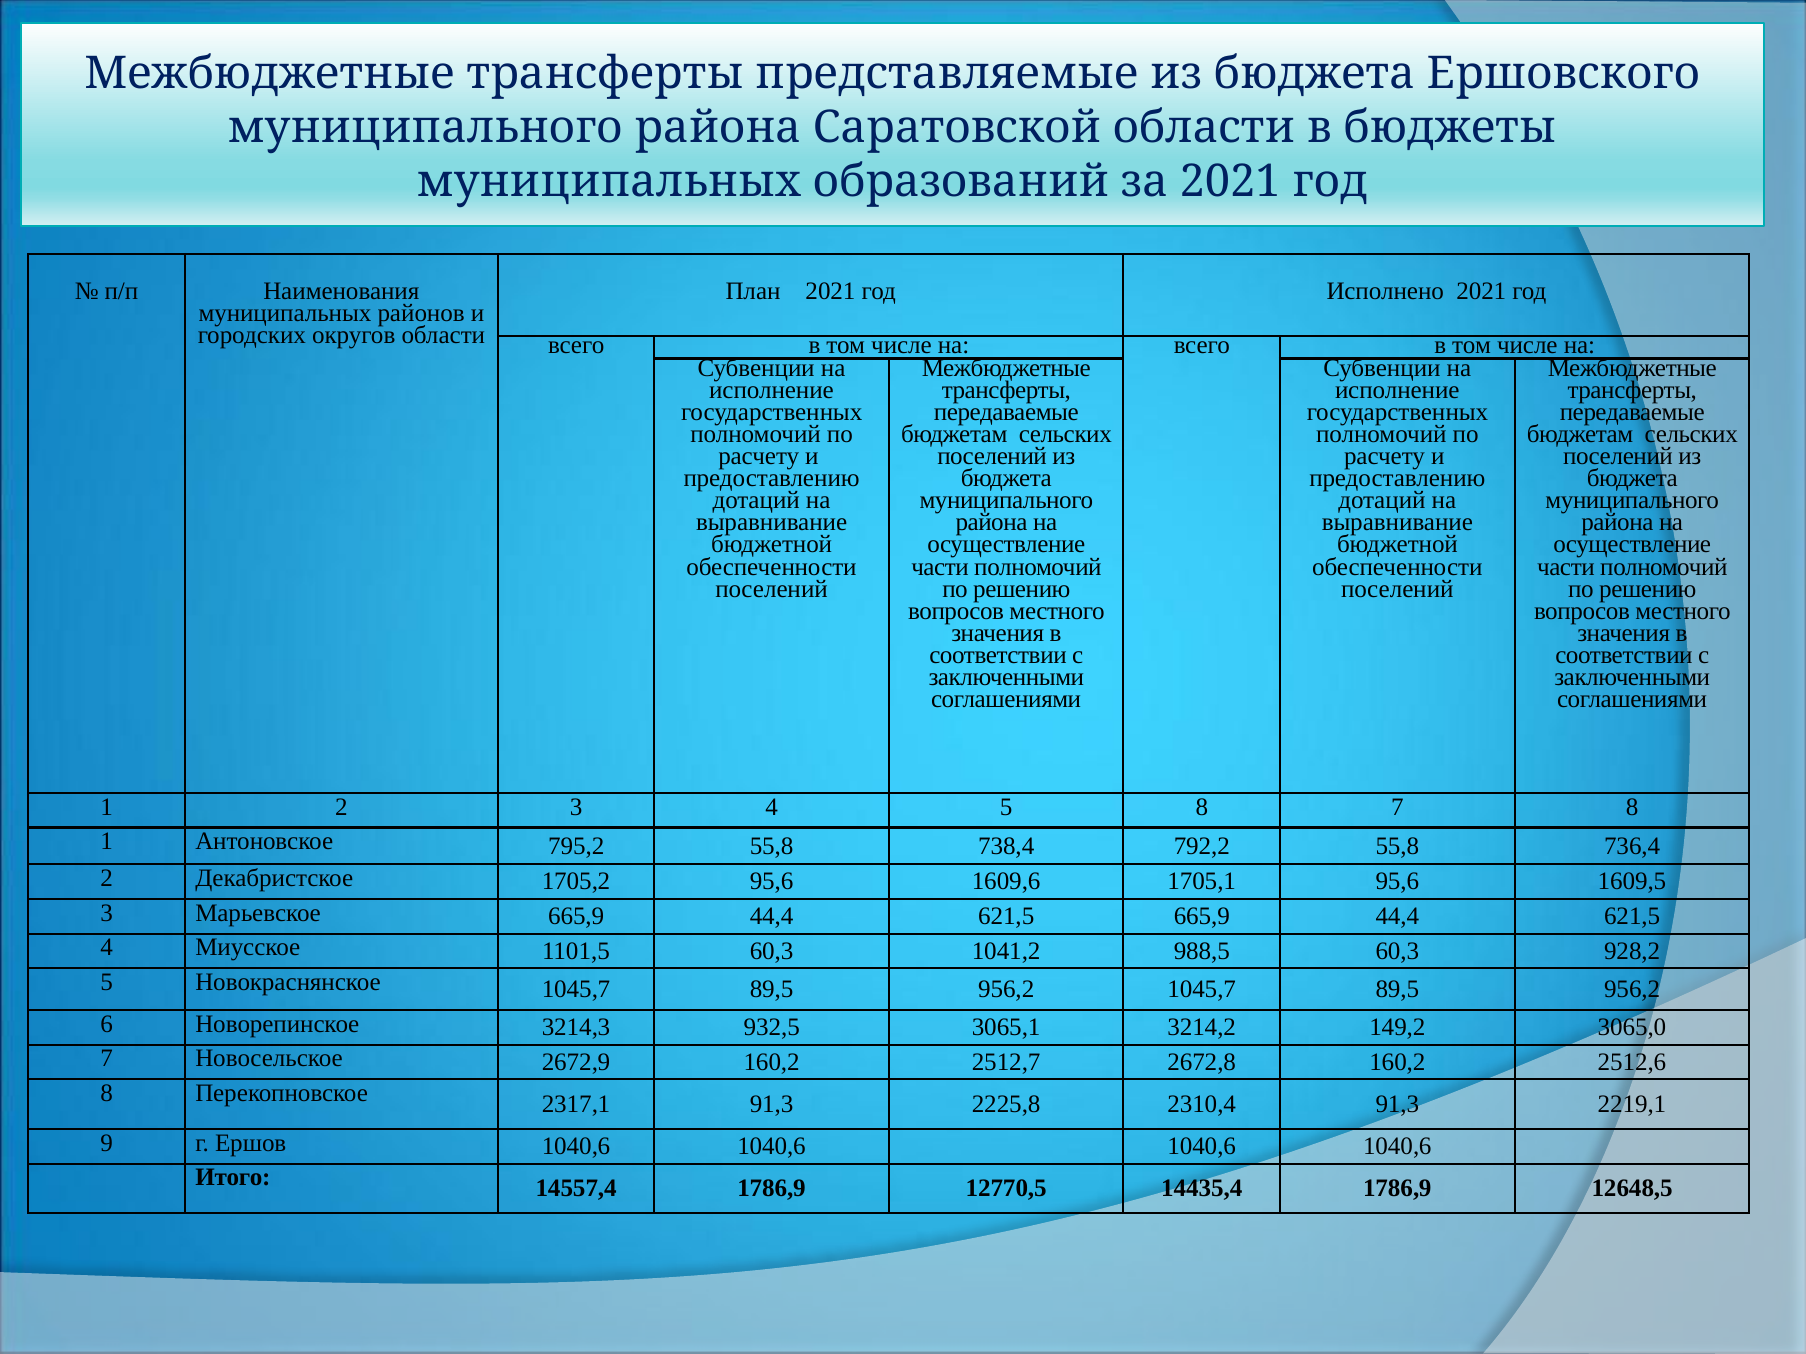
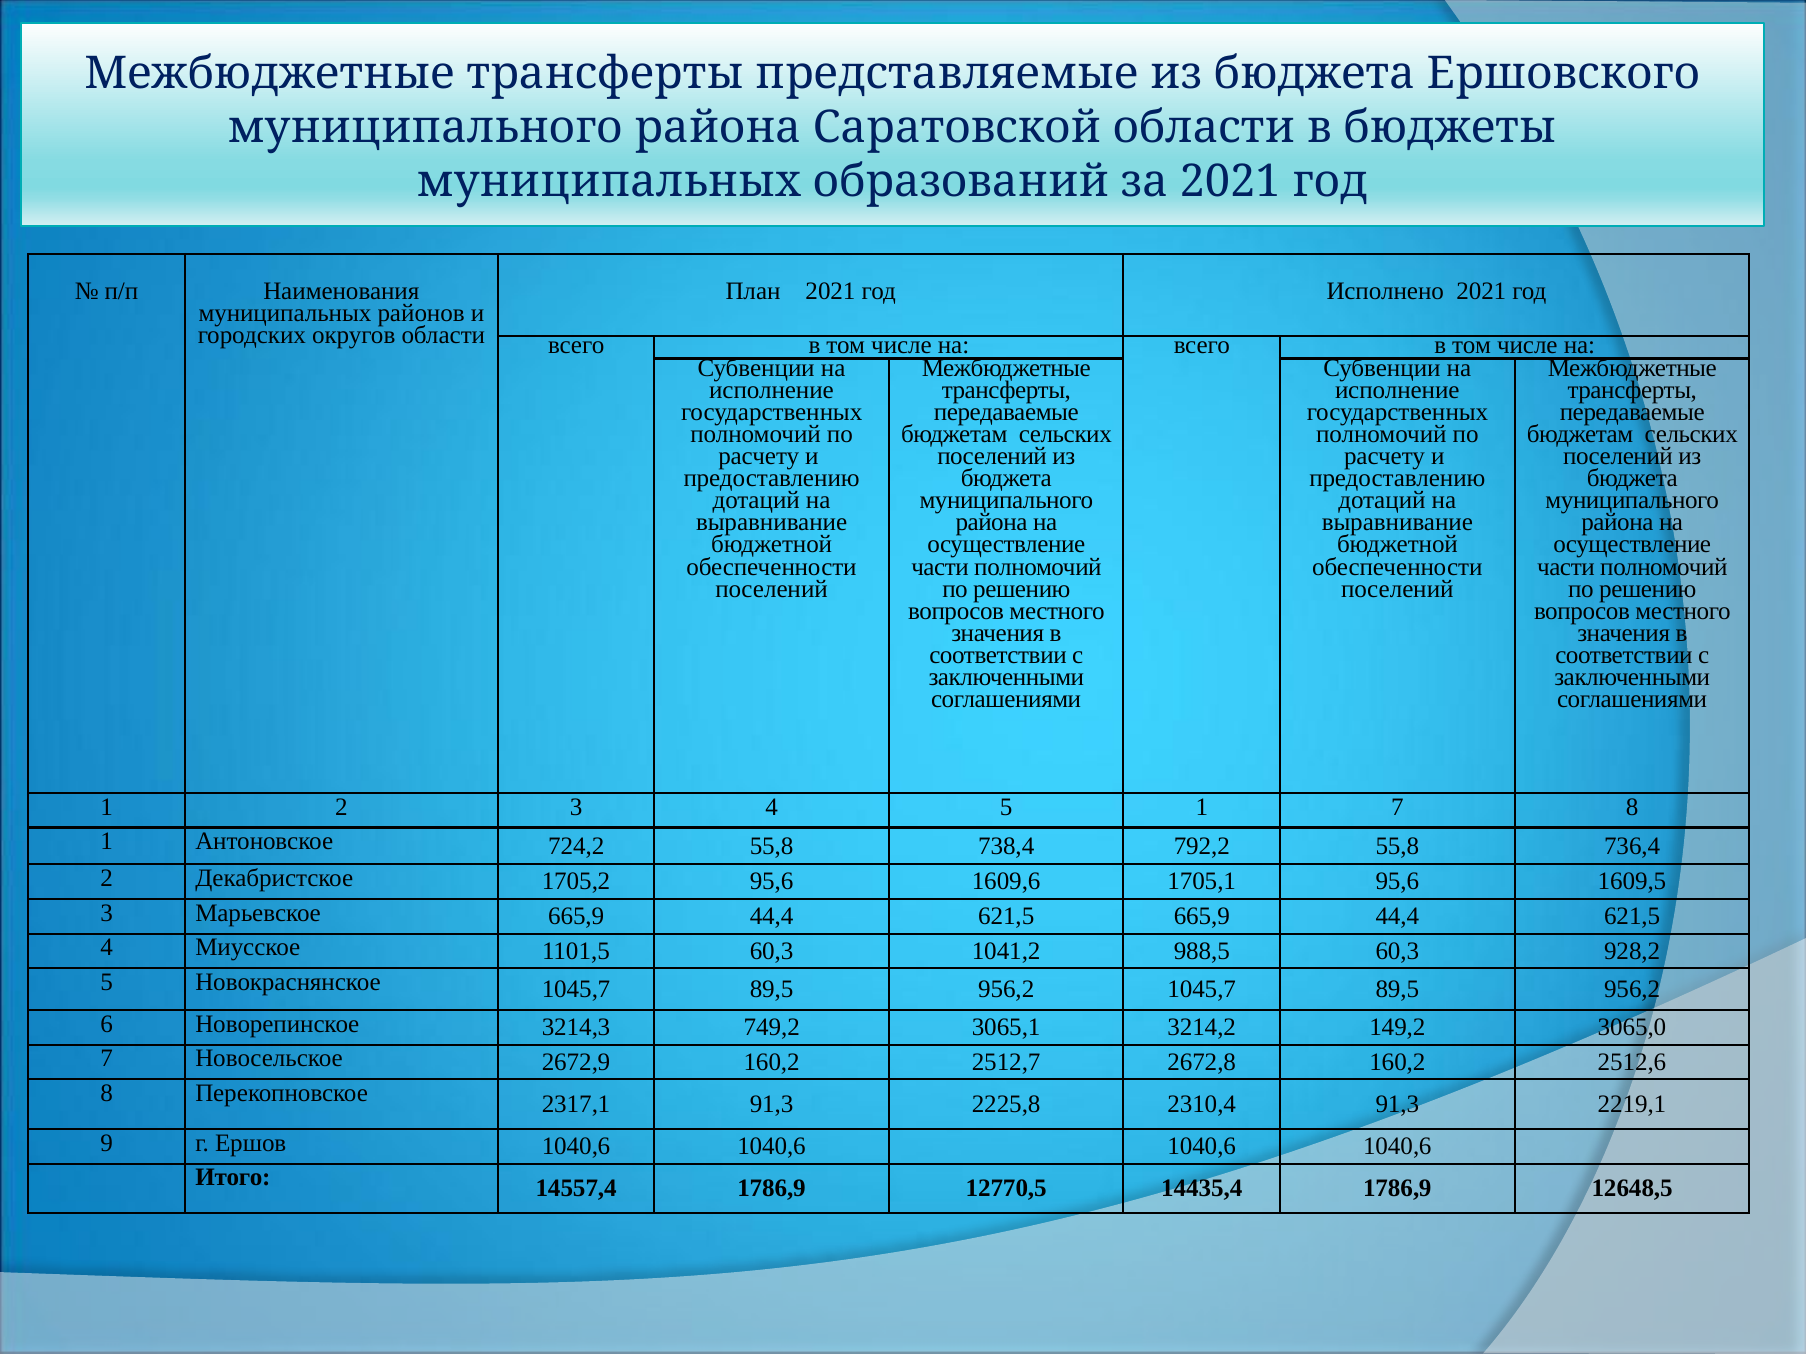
5 8: 8 -> 1 (1202, 807)
795,2: 795,2 -> 724,2 (576, 846)
932,5: 932,5 -> 749,2 (772, 1028)
